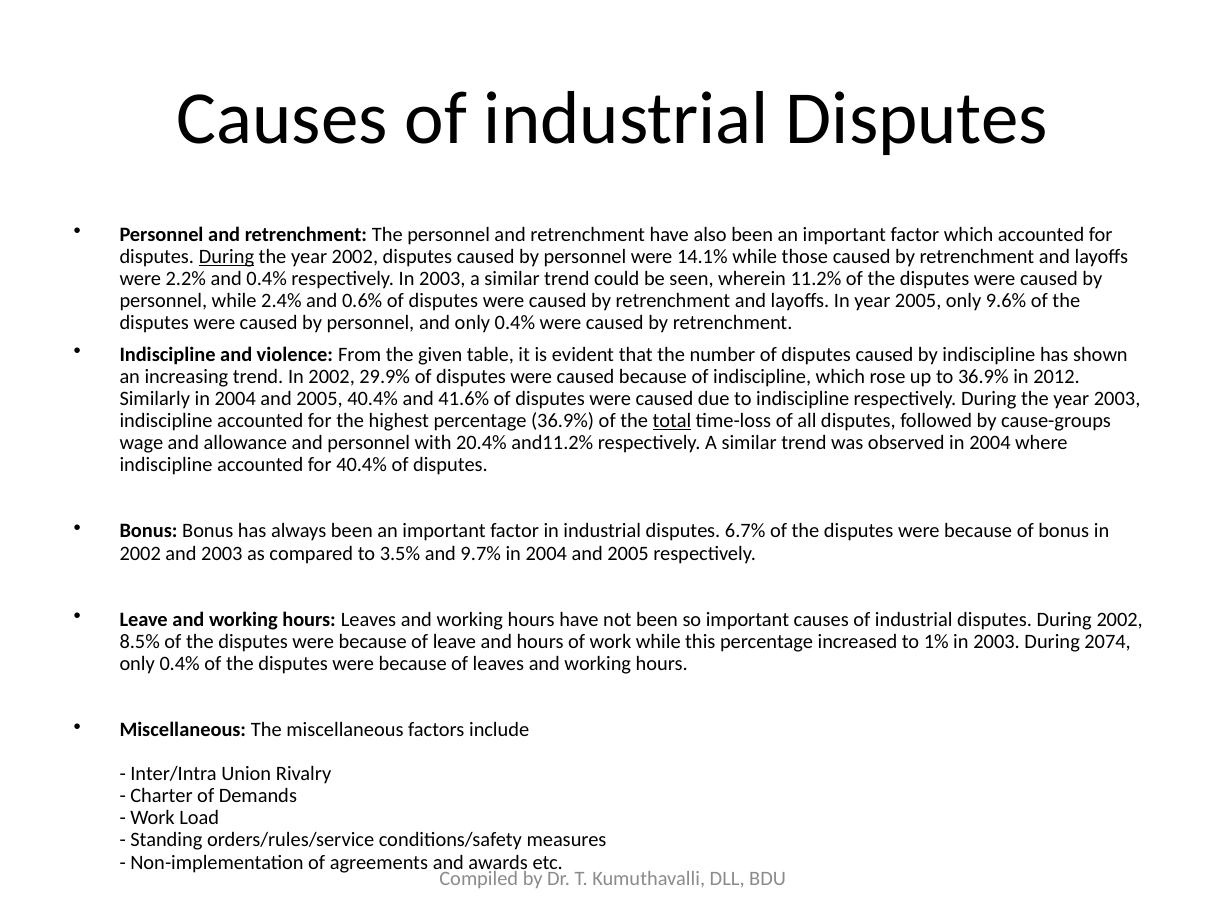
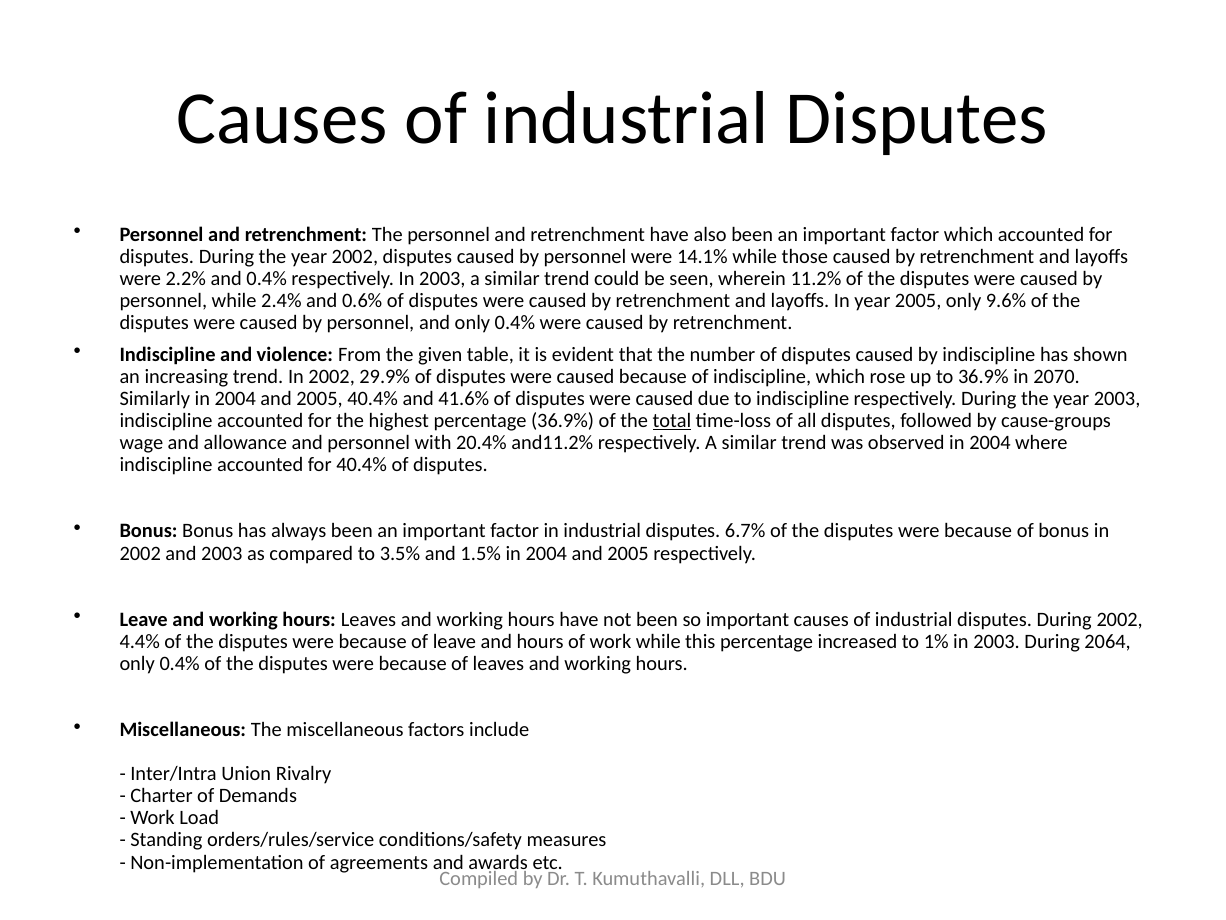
During underline: present -> none (226, 256)
2012: 2012 -> 2070 (1057, 377)
9.7%: 9.7% -> 1.5% (481, 553)
8.5%: 8.5% -> 4.4% (140, 641)
2074: 2074 -> 2064 (1108, 641)
